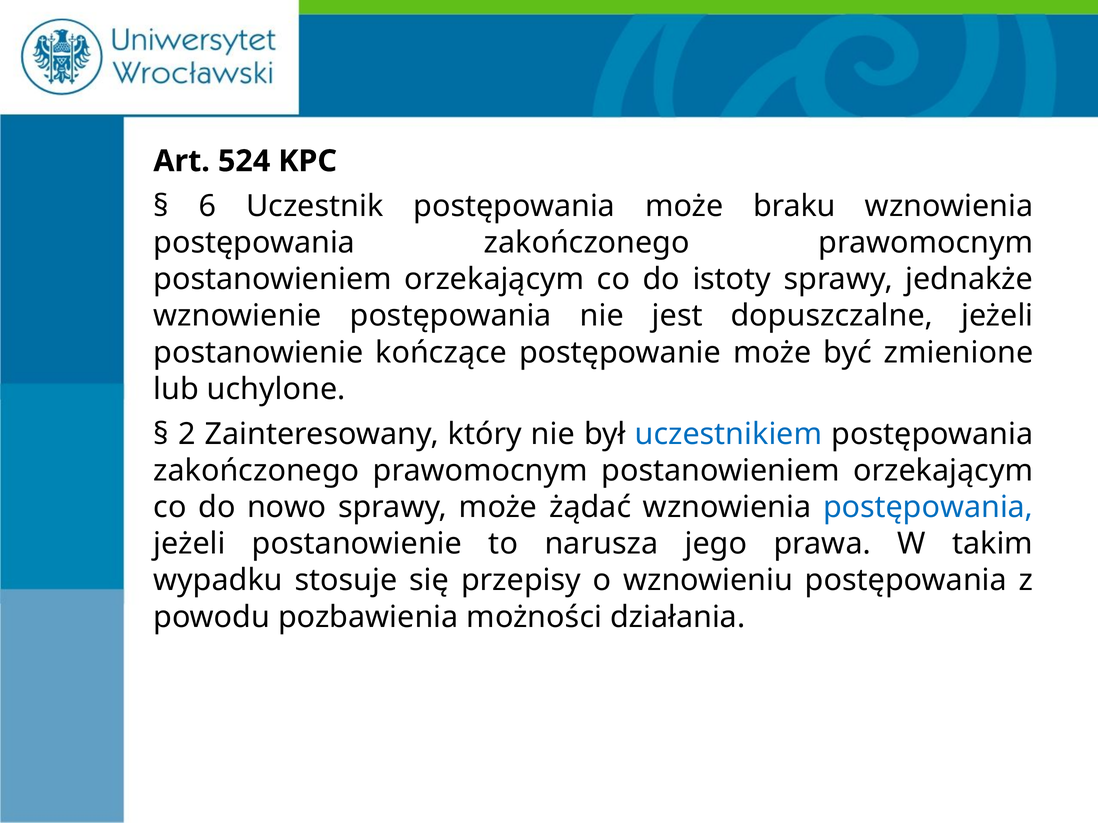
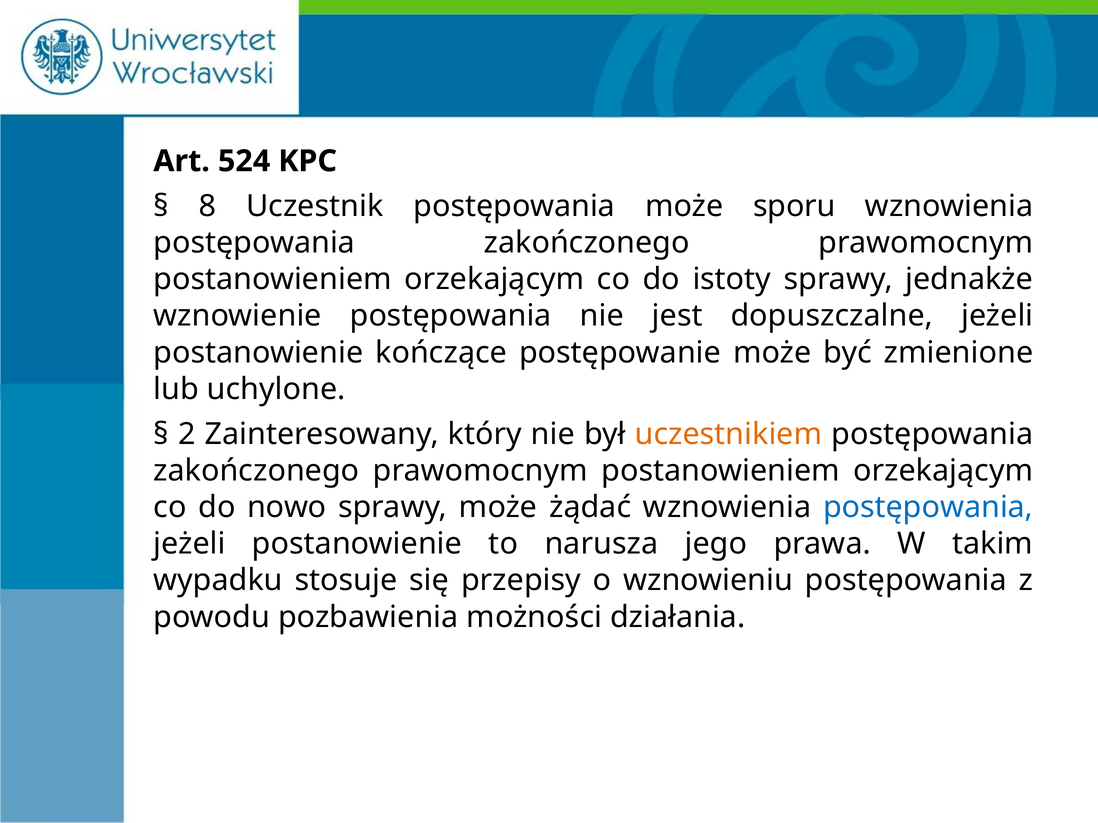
6: 6 -> 8 (208, 206)
braku: braku -> sporu (794, 206)
uczestnikiem colour: blue -> orange (728, 434)
